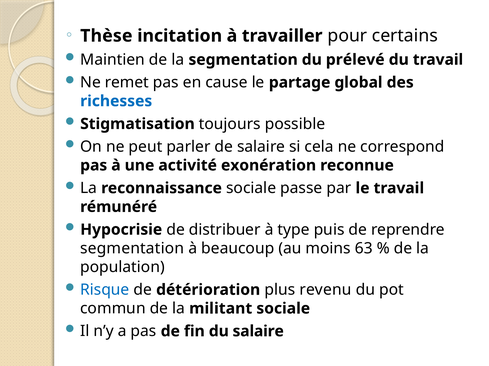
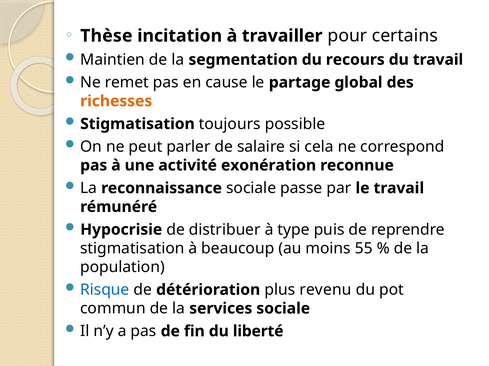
prélevé: prélevé -> recours (355, 60)
richesses colour: blue -> orange (116, 101)
segmentation: segmentation -> stigmatisation (132, 249)
63: 63 -> 55 (364, 249)
militant: militant -> services (221, 309)
du salaire: salaire -> liberté (258, 332)
